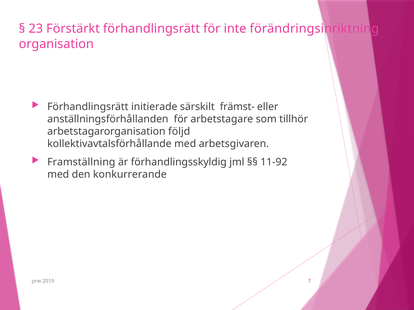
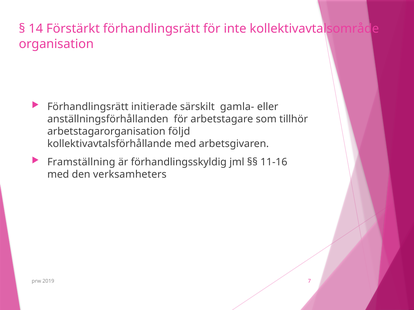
23: 23 -> 14 (36, 29)
förändringsinriktning: förändringsinriktning -> kollektivavtalsområde (314, 29)
främst-: främst- -> gamla- (237, 107)
11-92: 11-92 -> 11-16 (274, 162)
konkurrerande: konkurrerande -> verksamheters (130, 175)
